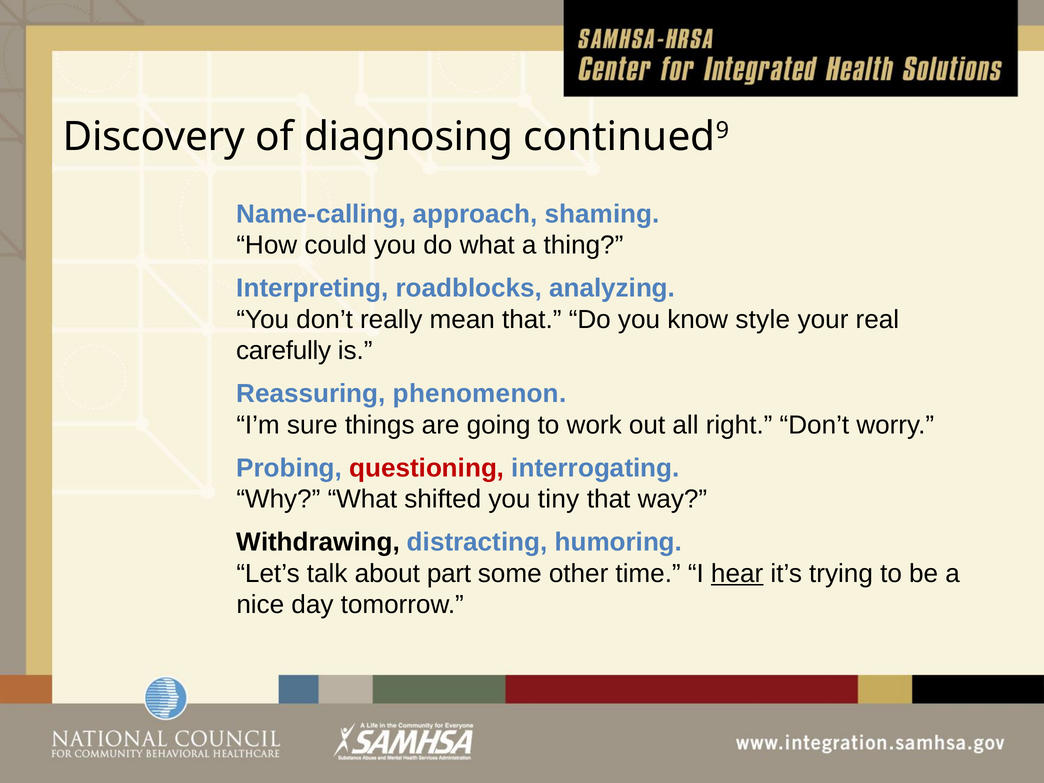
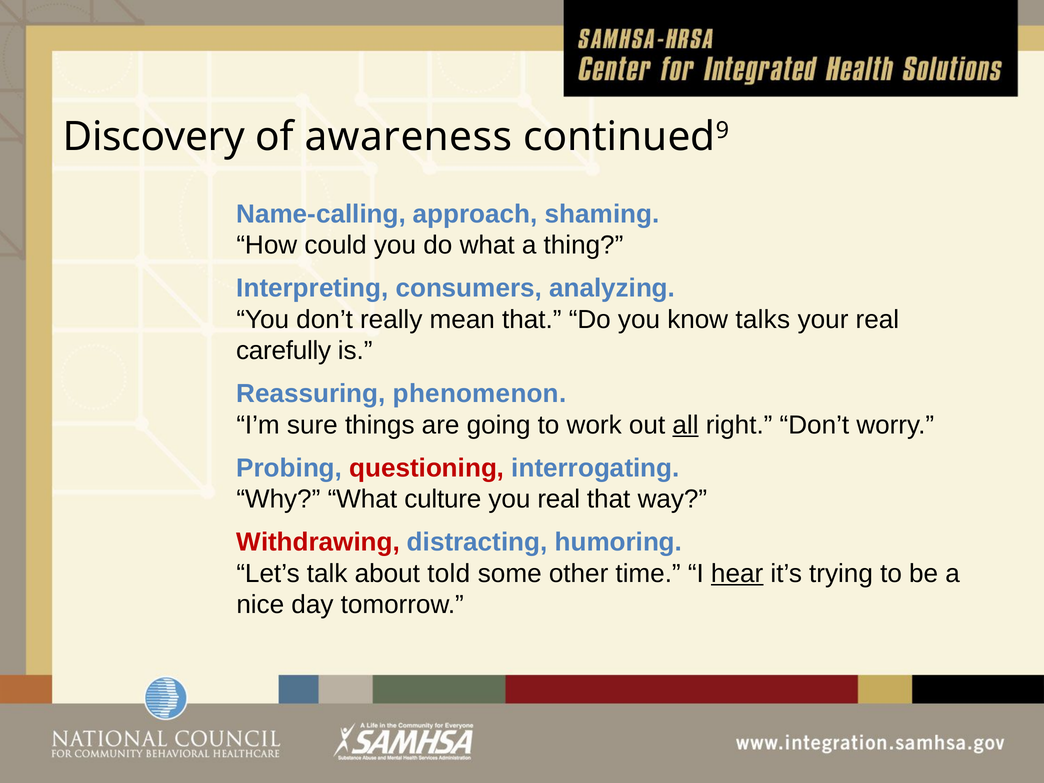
diagnosing: diagnosing -> awareness (408, 137)
roadblocks: roadblocks -> consumers (469, 288)
style: style -> talks (763, 320)
all underline: none -> present (685, 425)
shifted: shifted -> culture (443, 499)
you tiny: tiny -> real (559, 499)
Withdrawing colour: black -> red (318, 542)
part: part -> told (449, 574)
